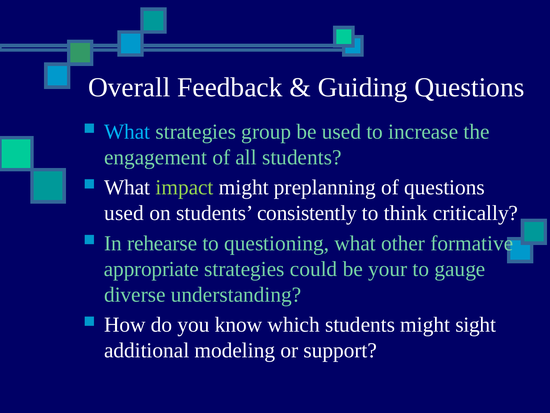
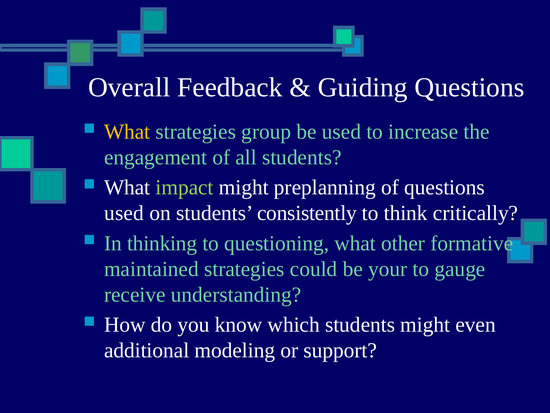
What colour: light blue -> yellow (127, 132)
rehearse: rehearse -> thinking (162, 243)
appropriate: appropriate -> maintained (151, 269)
diverse: diverse -> receive (135, 294)
sight: sight -> even (476, 324)
